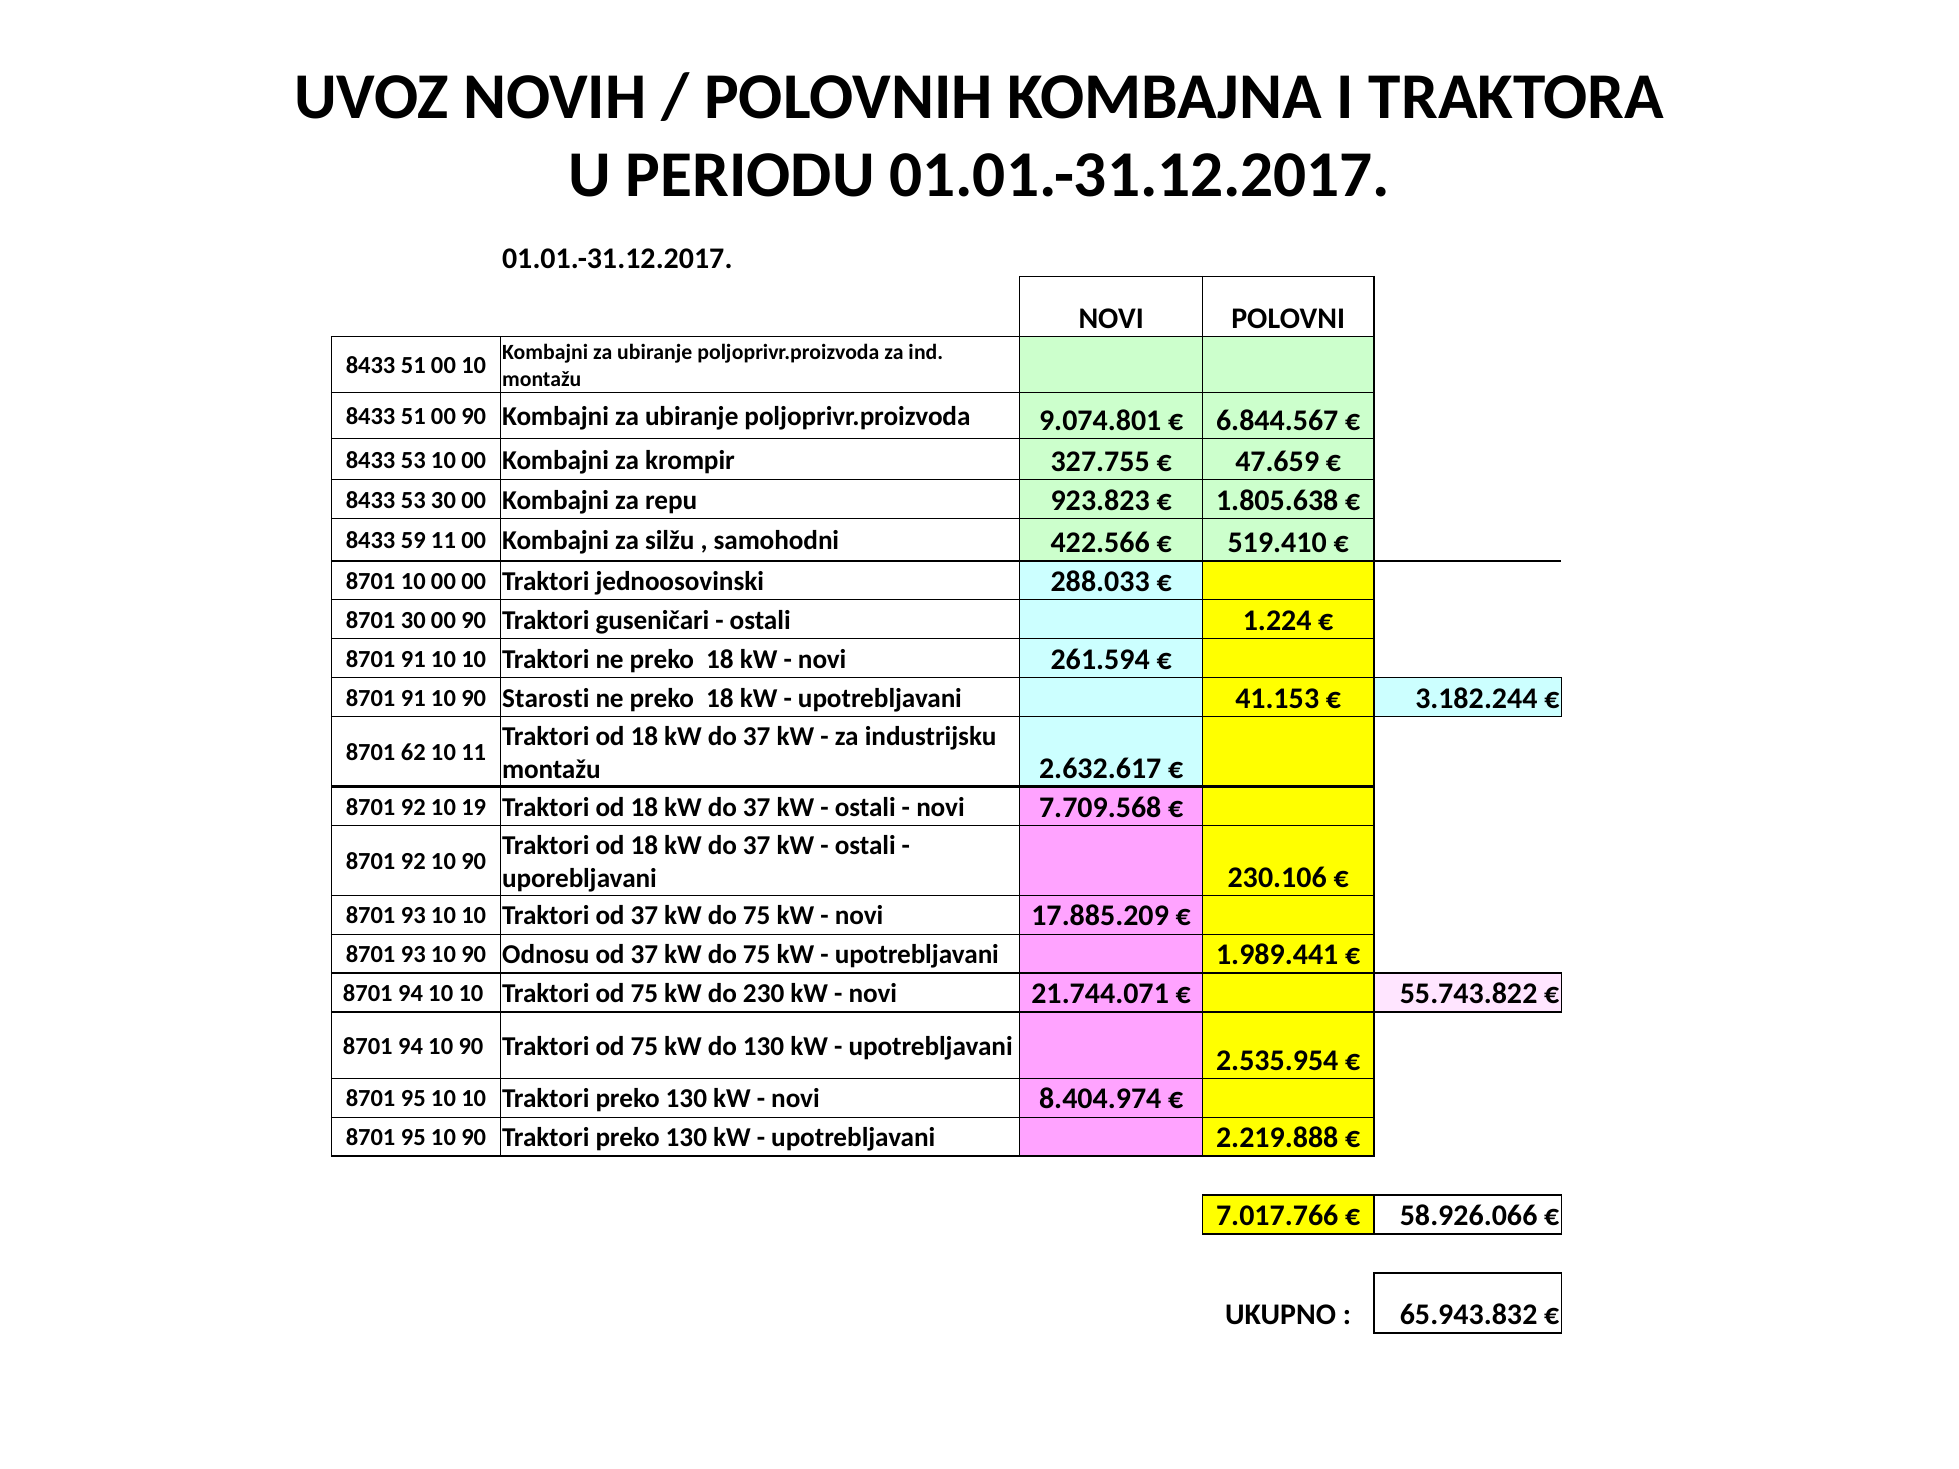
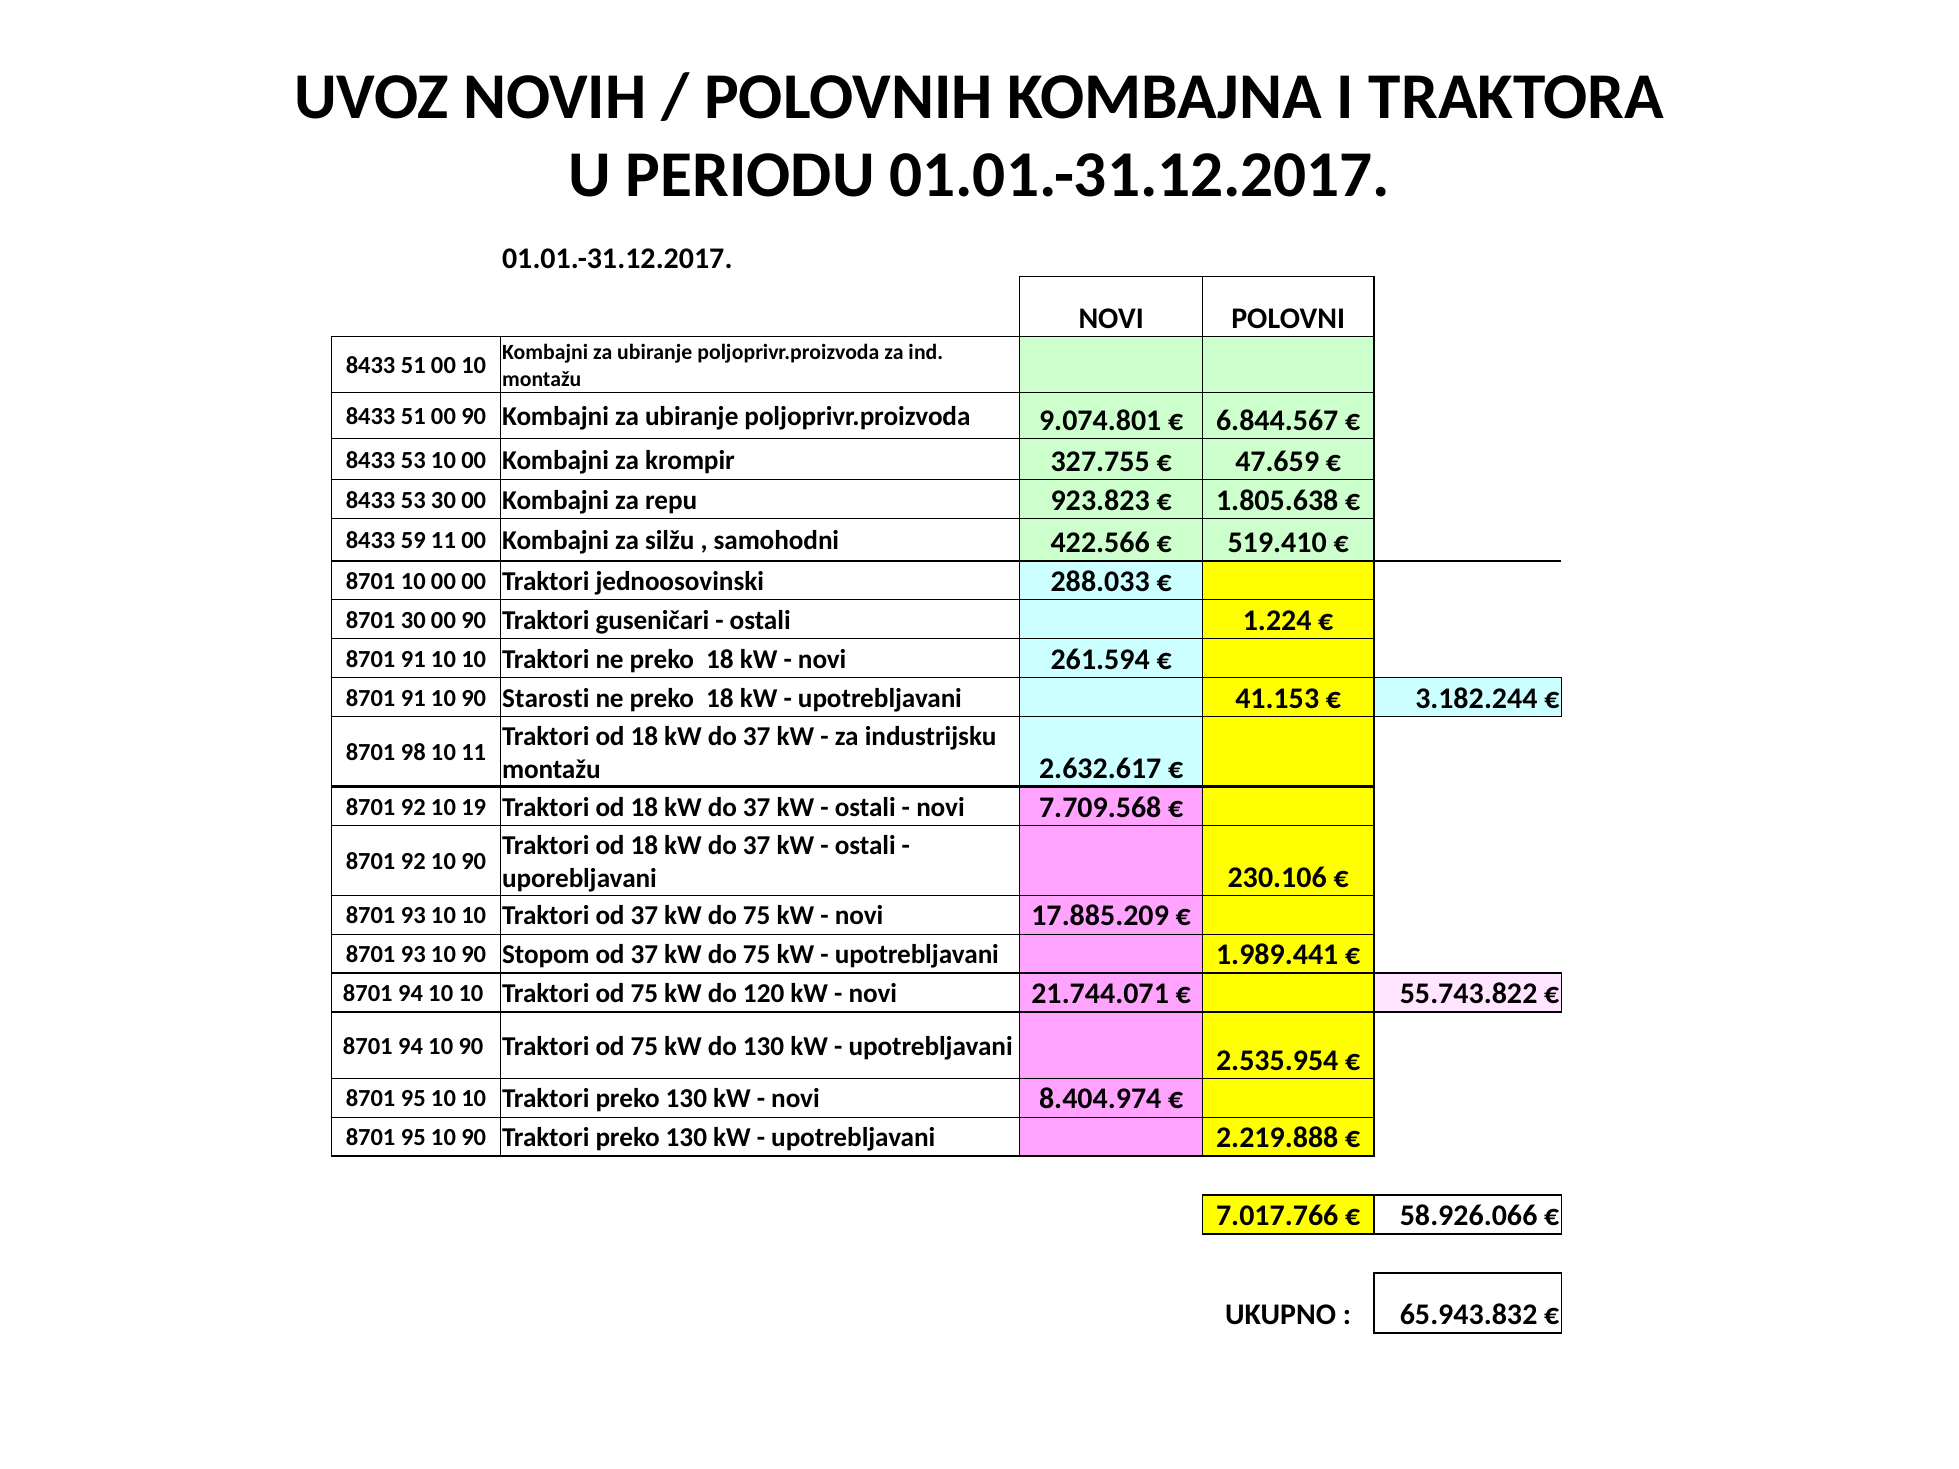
62: 62 -> 98 (413, 753)
Odnosu: Odnosu -> Stopom (546, 955)
230: 230 -> 120 (764, 994)
